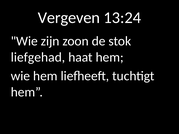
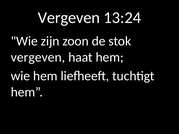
liefgehad: liefgehad -> vergeven (38, 57)
